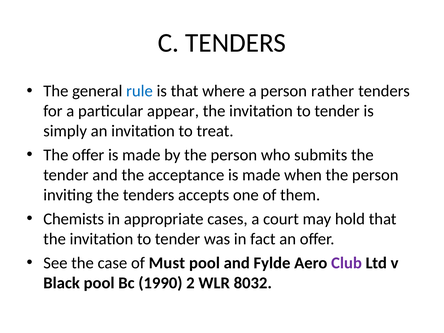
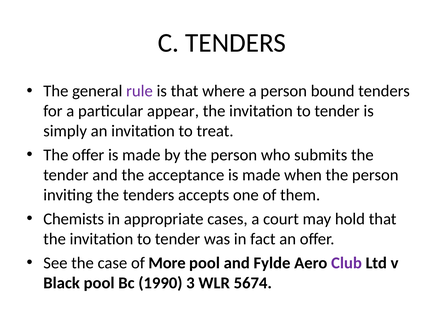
rule colour: blue -> purple (139, 91)
rather: rather -> bound (333, 91)
Must: Must -> More (167, 263)
2: 2 -> 3 (190, 283)
8032: 8032 -> 5674 (253, 283)
